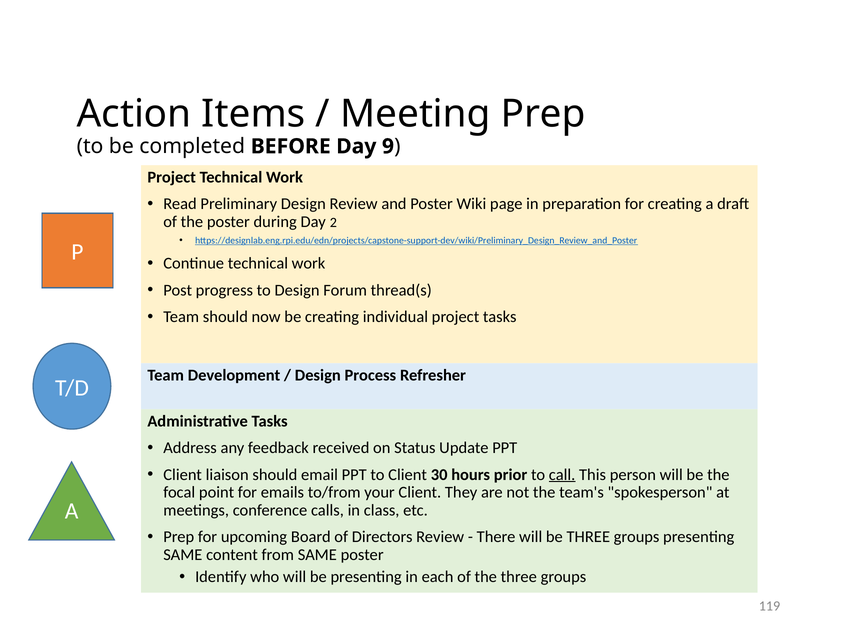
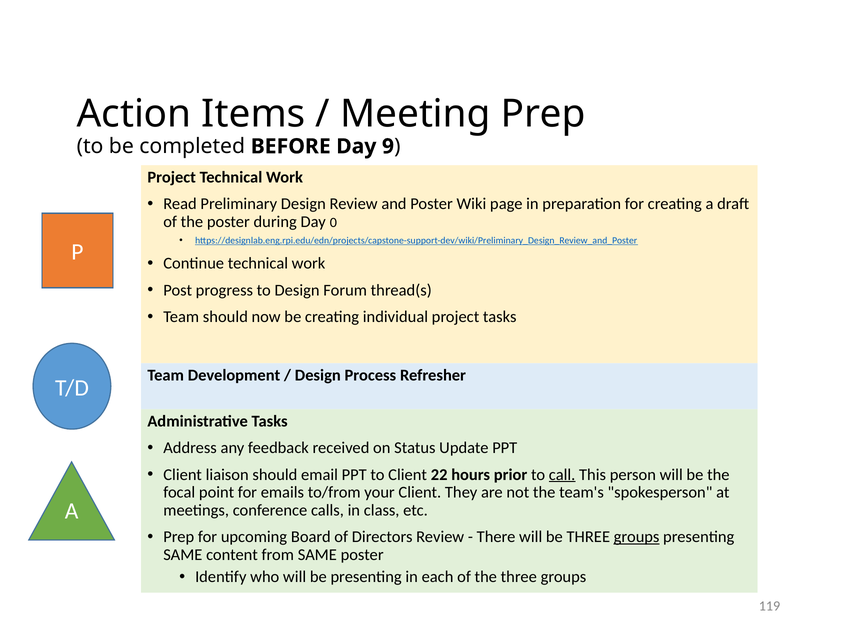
2: 2 -> 0 (333, 223)
30: 30 -> 22 (439, 475)
groups underline: none -> present (637, 537)
